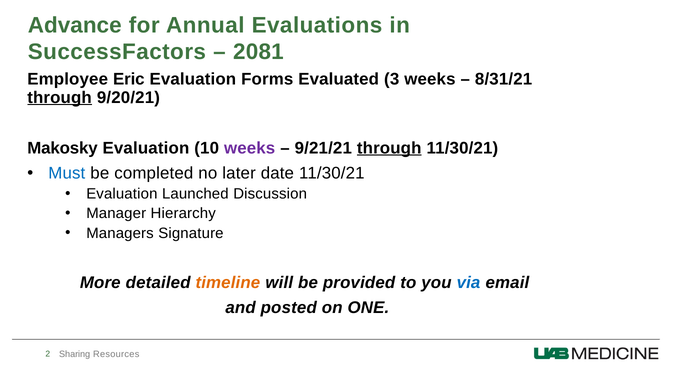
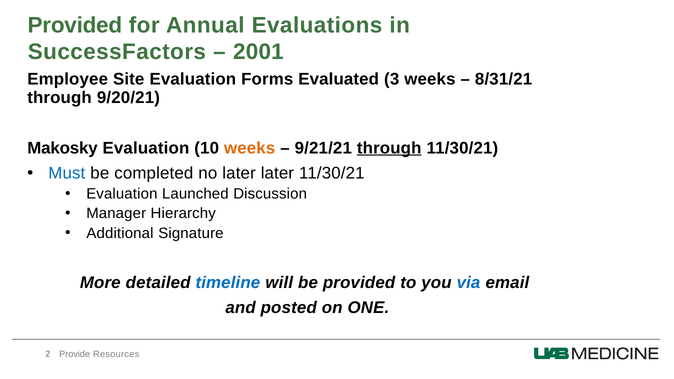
Advance: Advance -> Provided (75, 25)
2081: 2081 -> 2001 (258, 52)
Eric: Eric -> Site (129, 79)
through underline: present -> none (60, 98)
weeks colour: purple -> orange (250, 148)
later date: date -> later (277, 173)
Managers: Managers -> Additional (120, 233)
timeline colour: orange -> blue (228, 283)
Sharing: Sharing -> Provide (75, 354)
